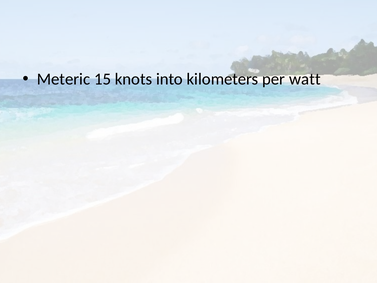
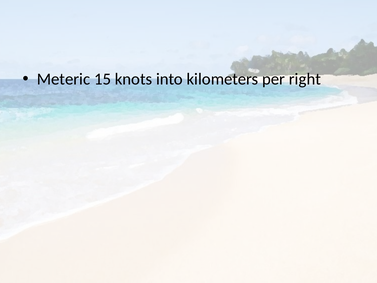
watt: watt -> right (305, 79)
